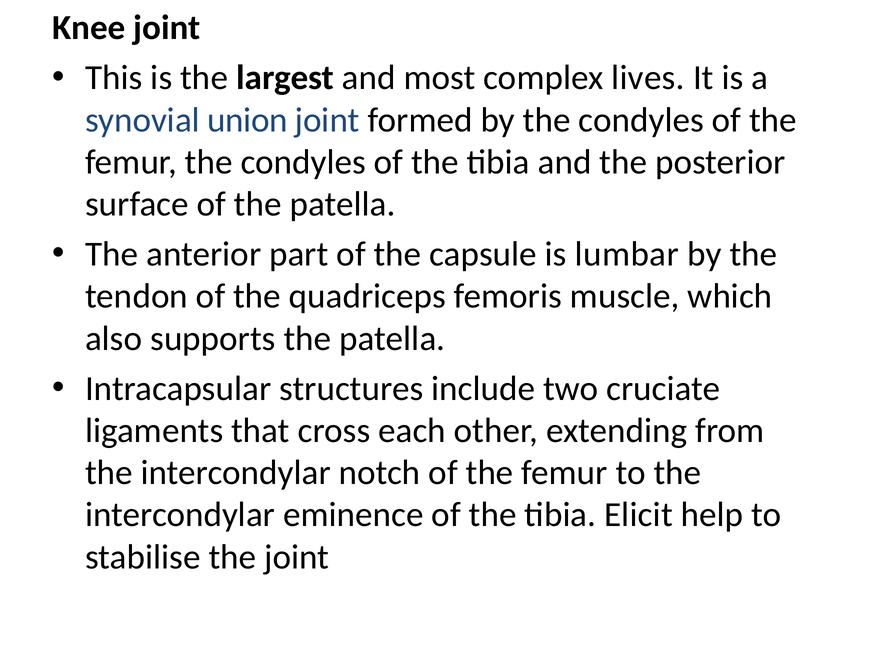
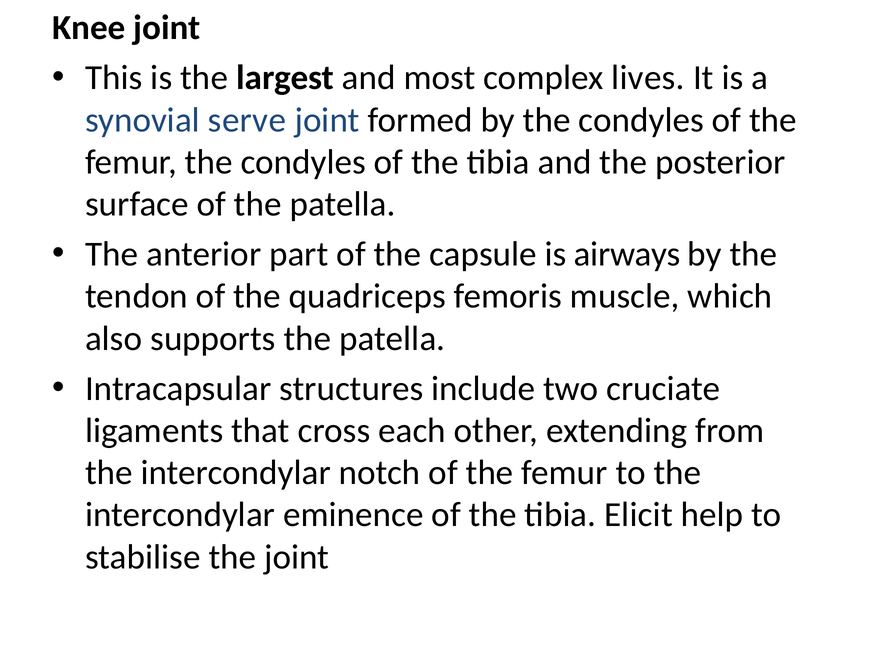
union: union -> serve (247, 120)
lumbar: lumbar -> airways (627, 254)
